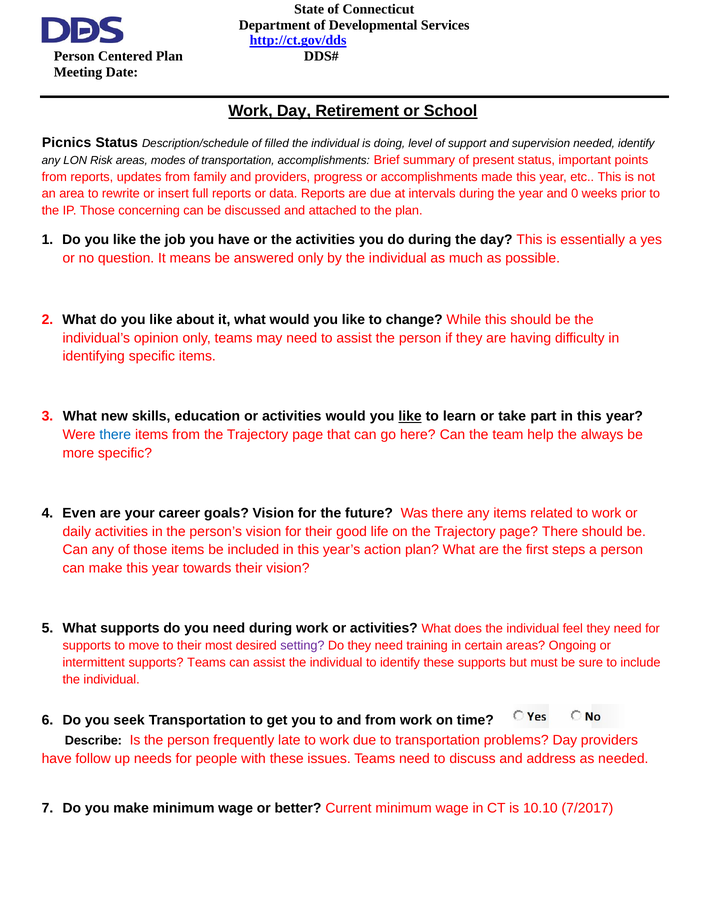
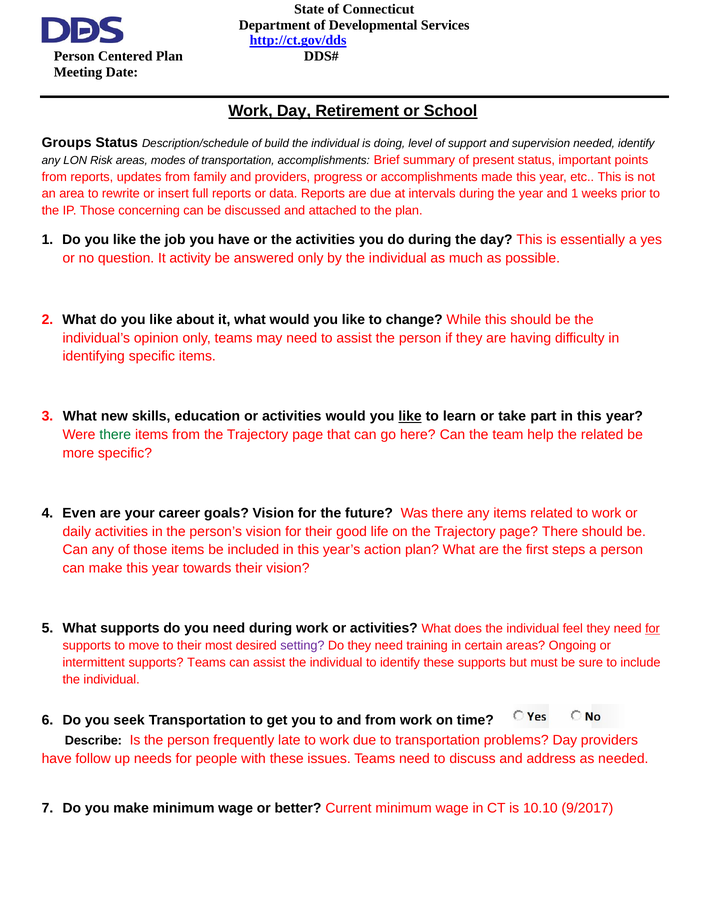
Picnics: Picnics -> Groups (67, 143)
filled: filled -> build (277, 143)
and 0: 0 -> 1 (575, 194)
means: means -> activity (190, 258)
there colour: blue -> green (115, 435)
the always: always -> related (602, 435)
for underline: none -> present (652, 628)
7/2017: 7/2017 -> 9/2017 (587, 808)
